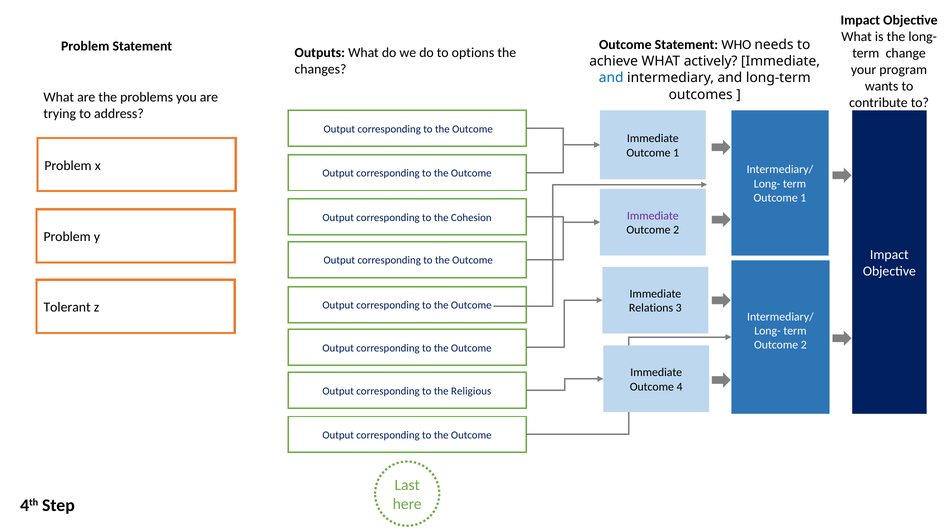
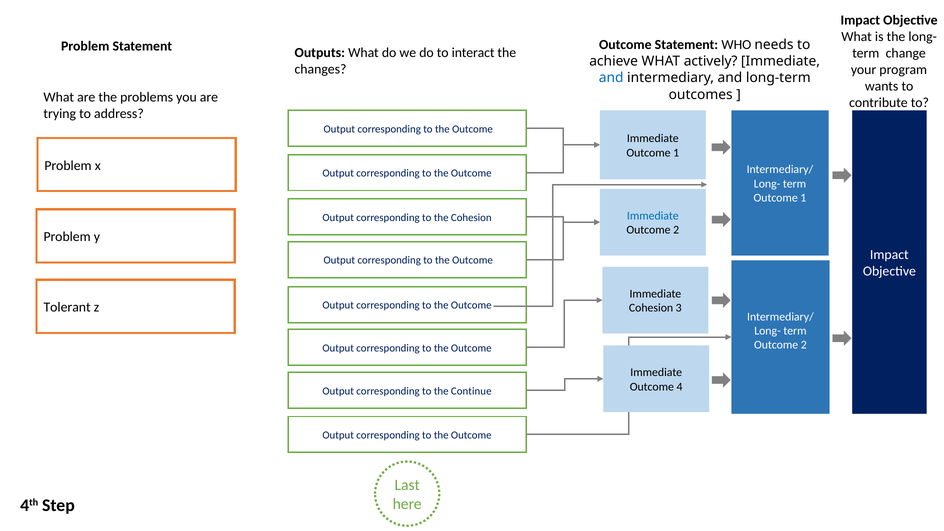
options: options -> interact (473, 53)
Immediate colour: purple -> blue (653, 216)
Relations: Relations -> Cohesion (651, 308)
Religious: Religious -> Continue (471, 391)
